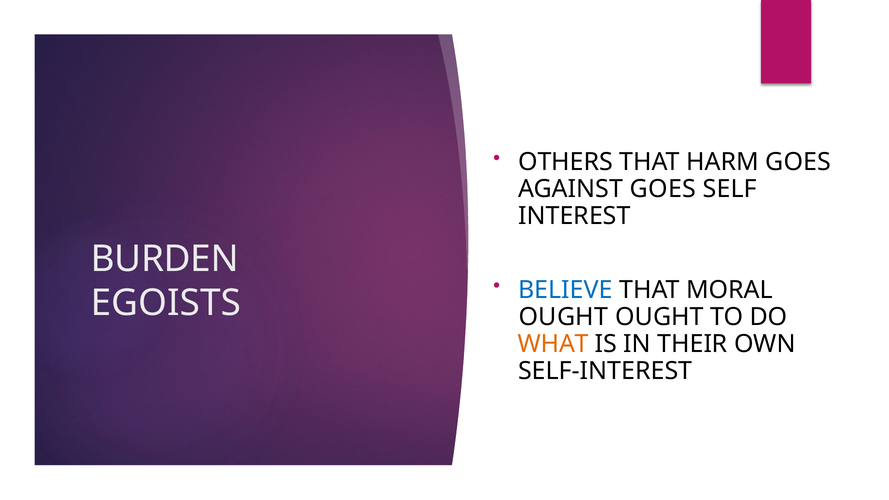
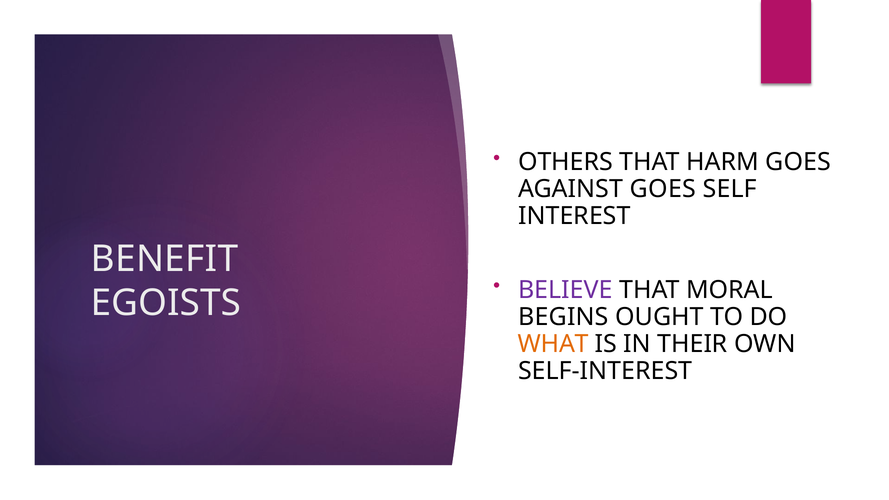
BURDEN: BURDEN -> BENEFIT (164, 259)
BELIEVE colour: blue -> purple (565, 290)
OUGHT: OUGHT -> BEGINS (563, 317)
